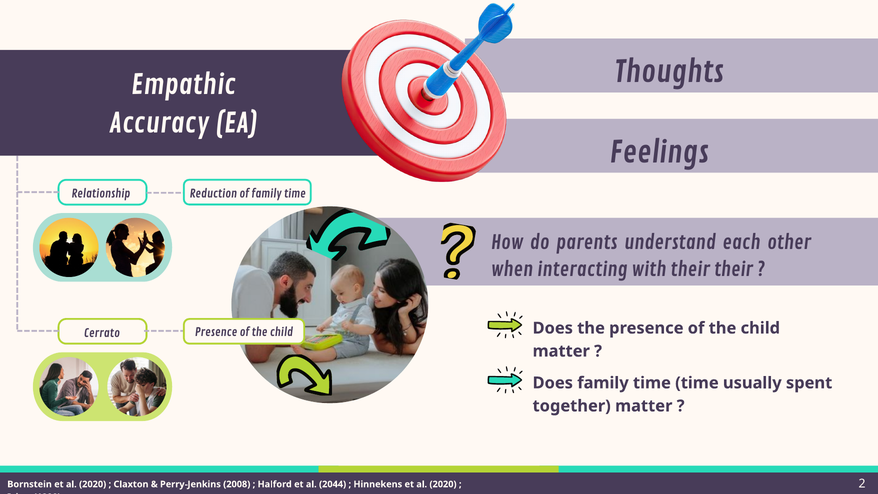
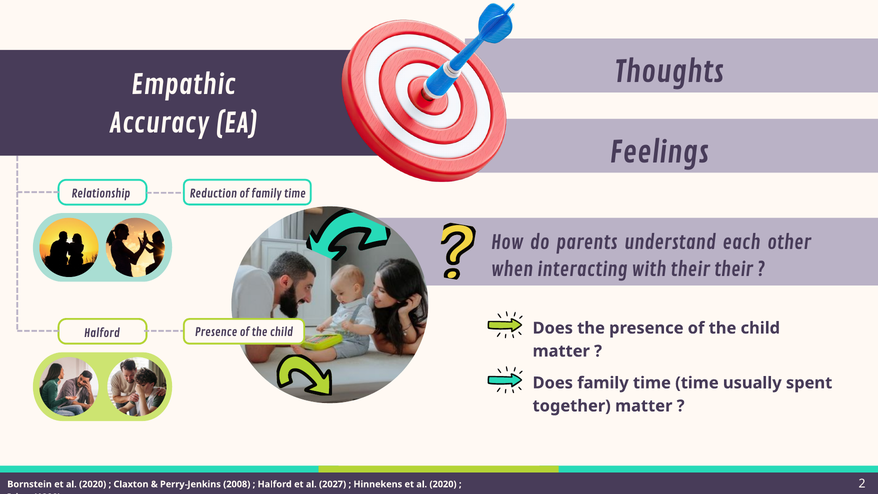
Cerrato: Cerrato -> Halford (102, 333)
2044: 2044 -> 2027 (333, 484)
